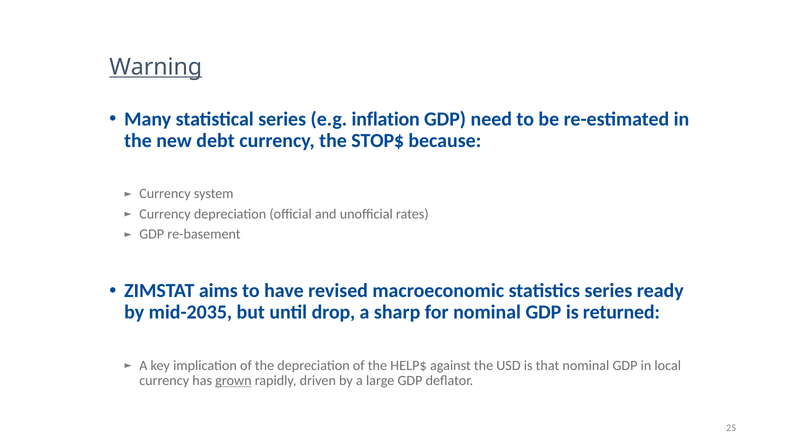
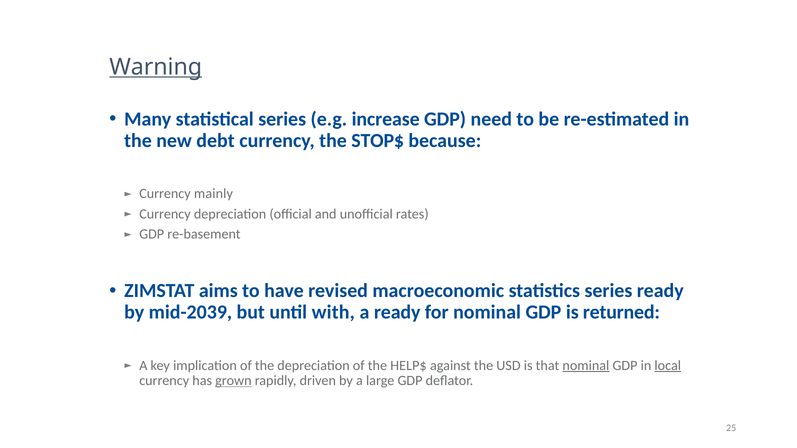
inflation: inflation -> increase (386, 119)
system: system -> mainly (213, 194)
mid-2035: mid-2035 -> mid-2039 (190, 312)
drop: drop -> with (333, 312)
a sharp: sharp -> ready (397, 312)
nominal underline: none -> present (586, 366)
local underline: none -> present (668, 366)
